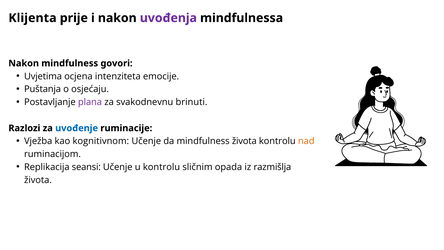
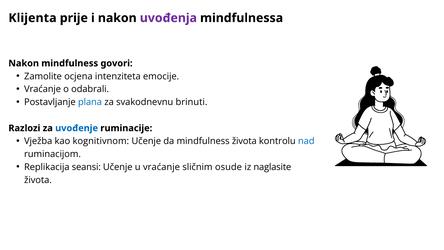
Uvjetima: Uvjetima -> Zamolite (43, 76)
Puštanja: Puštanja -> Vraćanje (43, 89)
osjećaju: osjećaju -> odabrali (90, 89)
plana colour: purple -> blue (90, 102)
nad colour: orange -> blue (306, 141)
u kontrolu: kontrolu -> vraćanje (161, 167)
opada: opada -> osude (228, 167)
razmišlja: razmišlja -> naglasite (272, 167)
